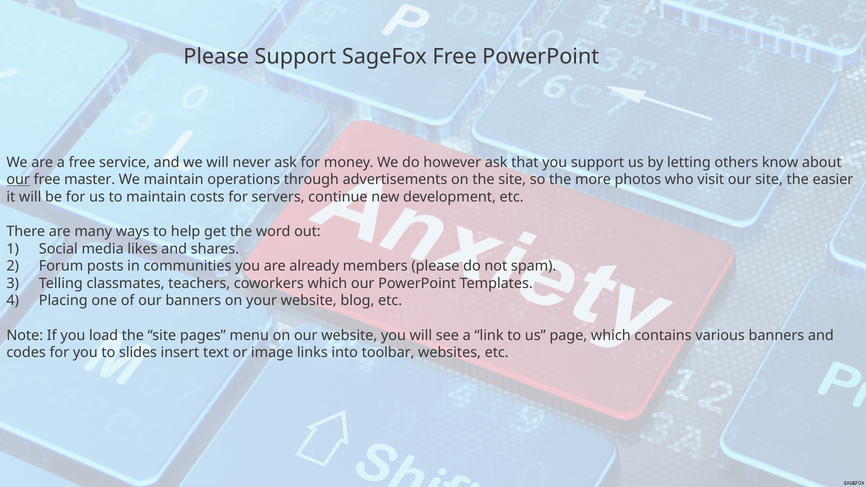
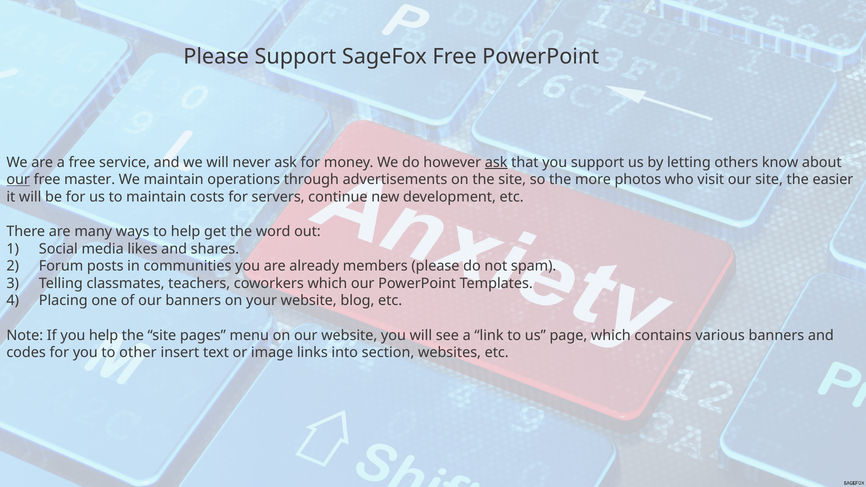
ask underline: none -> present (496, 162)
you load: load -> help (104, 335)
slides: slides -> other (138, 353)
toolbar: toolbar -> section (388, 353)
